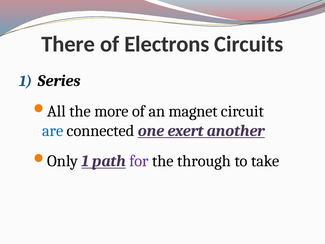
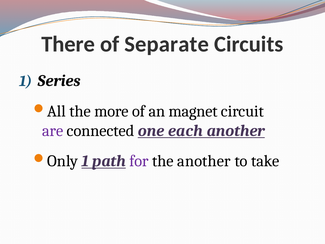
Electrons: Electrons -> Separate (167, 44)
are colour: blue -> purple (53, 131)
exert: exert -> each (185, 131)
the through: through -> another (204, 161)
